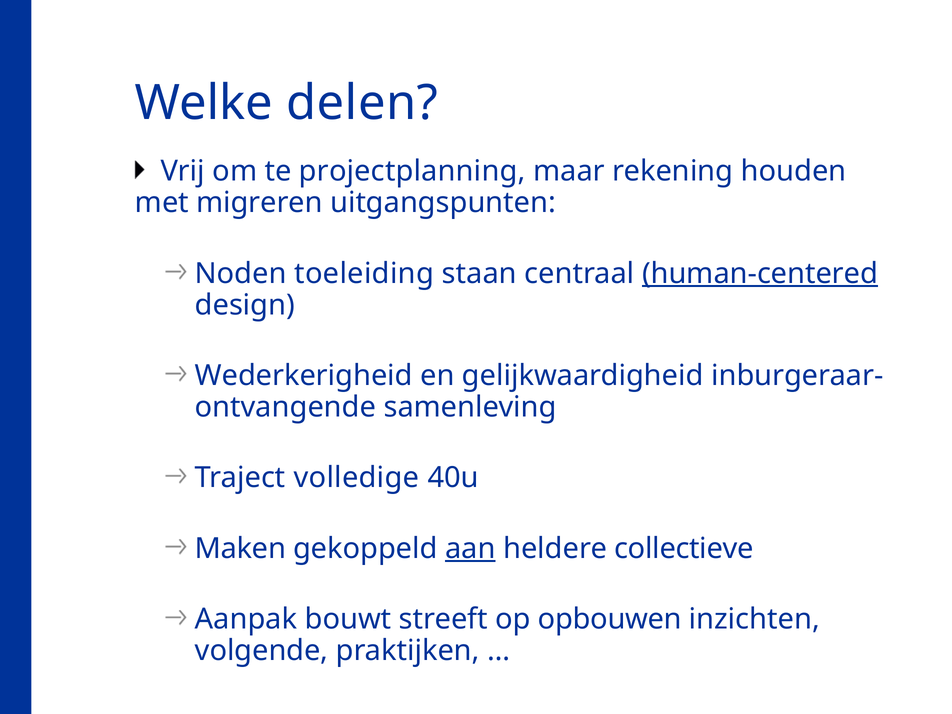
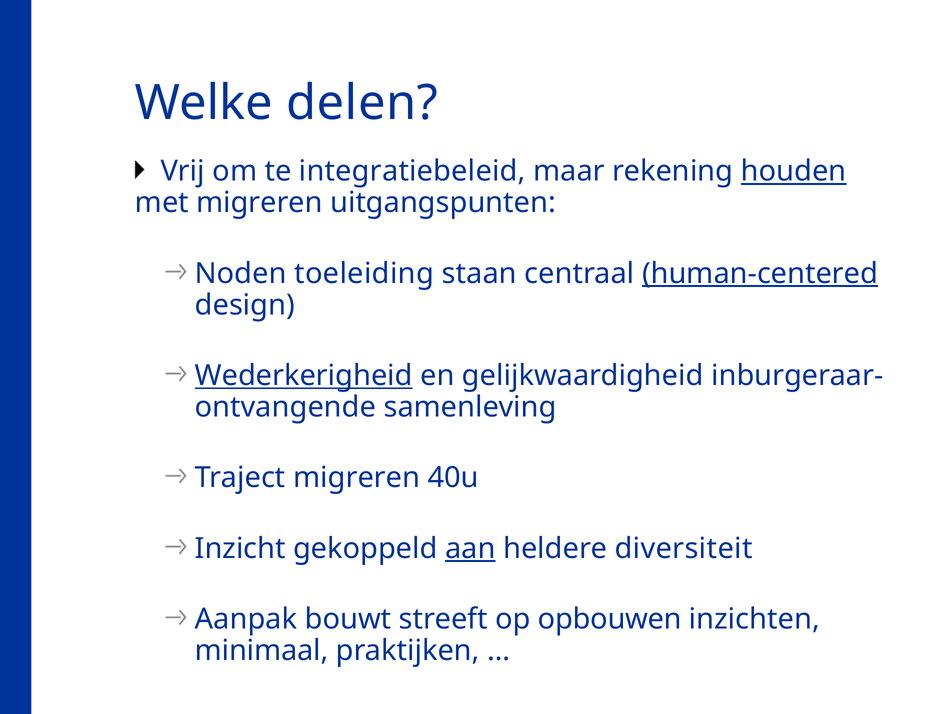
projectplanning: projectplanning -> integratiebeleid (412, 171)
houden underline: none -> present (794, 171)
Wederkerigheid underline: none -> present (304, 376)
Traject volledige: volledige -> migreren (357, 478)
Maken: Maken -> Inzicht (240, 549)
collectieve: collectieve -> diversiteit (684, 549)
volgende: volgende -> minimaal (262, 651)
